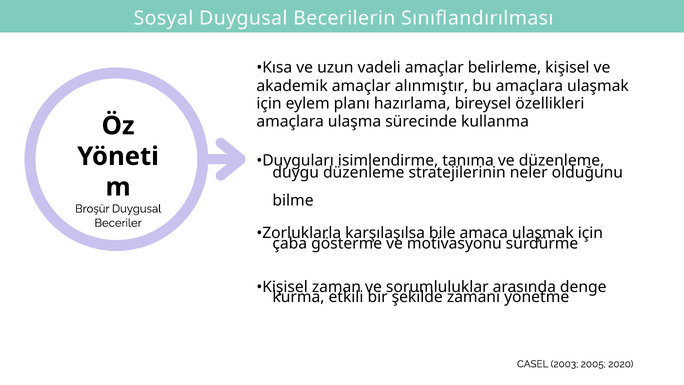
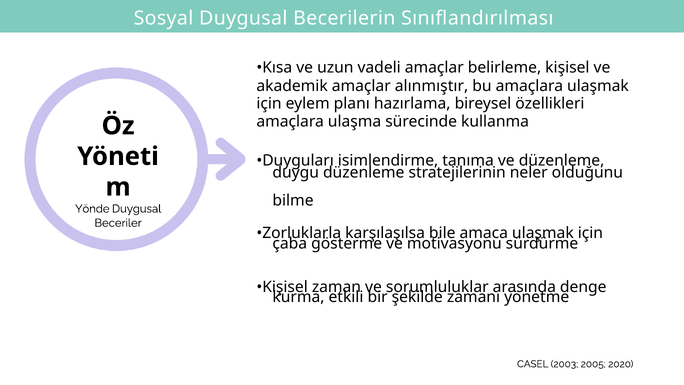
Broşür: Broşür -> Yönde (92, 209)
